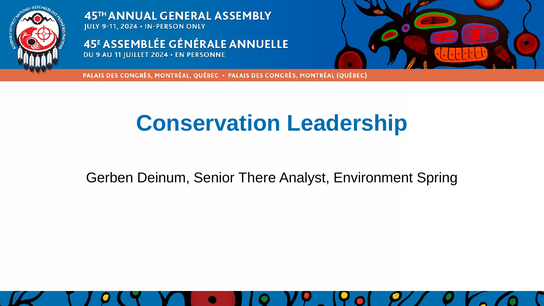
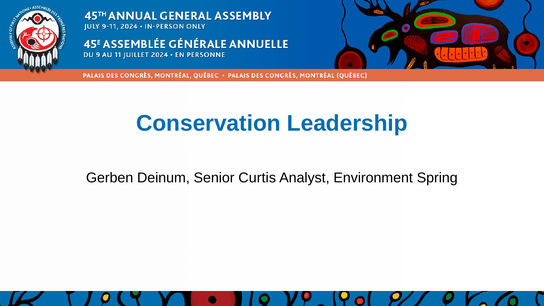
There: There -> Curtis (257, 178)
